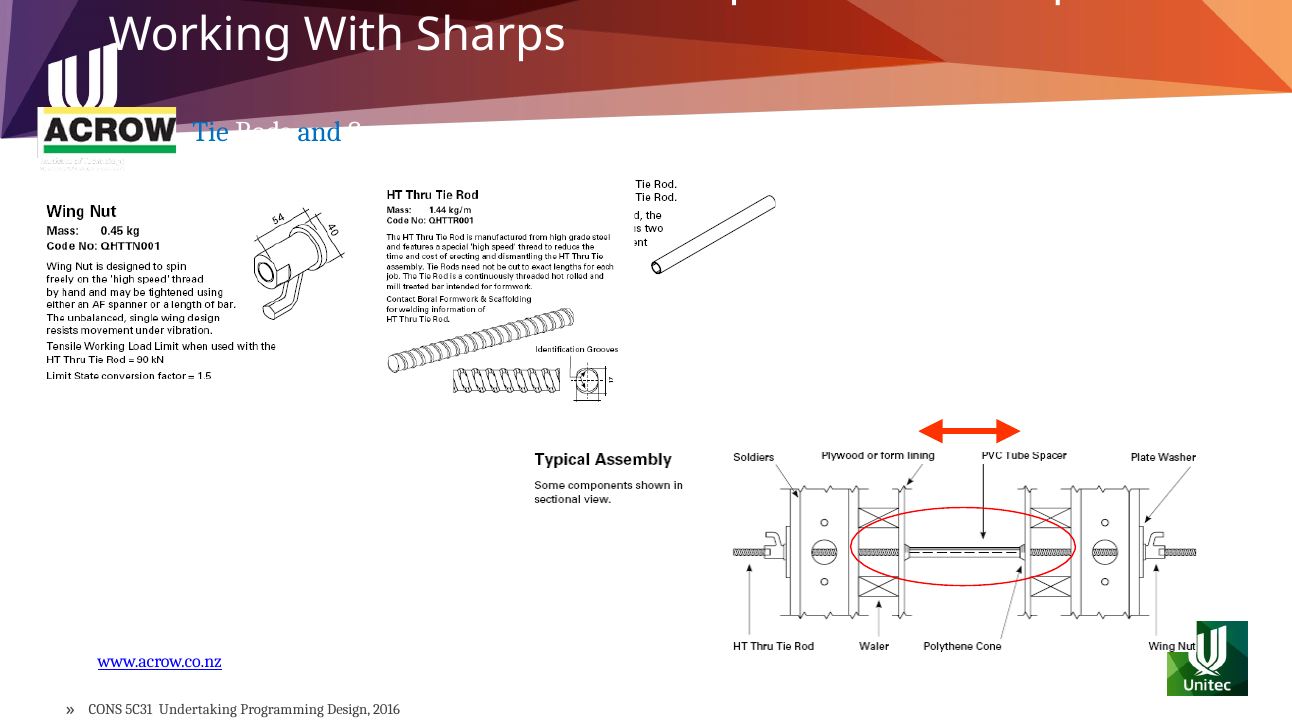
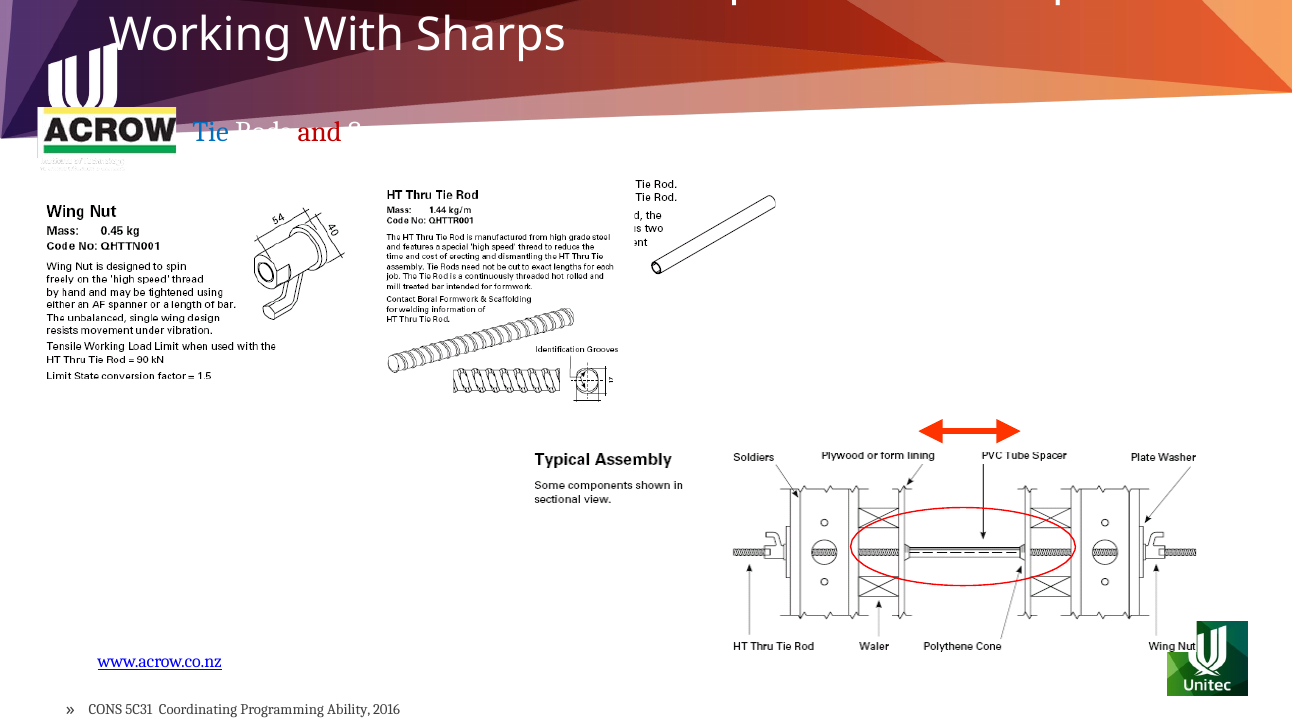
and colour: blue -> red (320, 132)
Undertaking: Undertaking -> Coordinating (198, 710)
Design: Design -> Ability (349, 710)
